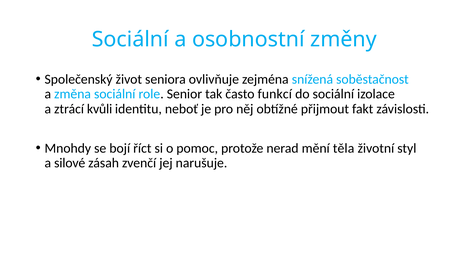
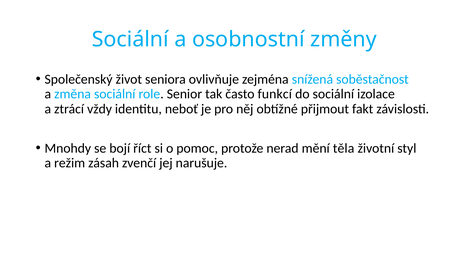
kvůli: kvůli -> vždy (100, 109)
silové: silové -> režim (70, 163)
